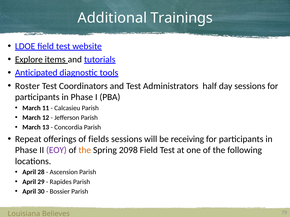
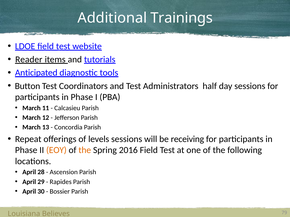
Explore: Explore -> Reader (29, 60)
Roster: Roster -> Button (28, 86)
fields: fields -> levels (99, 139)
EOY colour: purple -> orange (56, 150)
2098: 2098 -> 2016 (128, 150)
